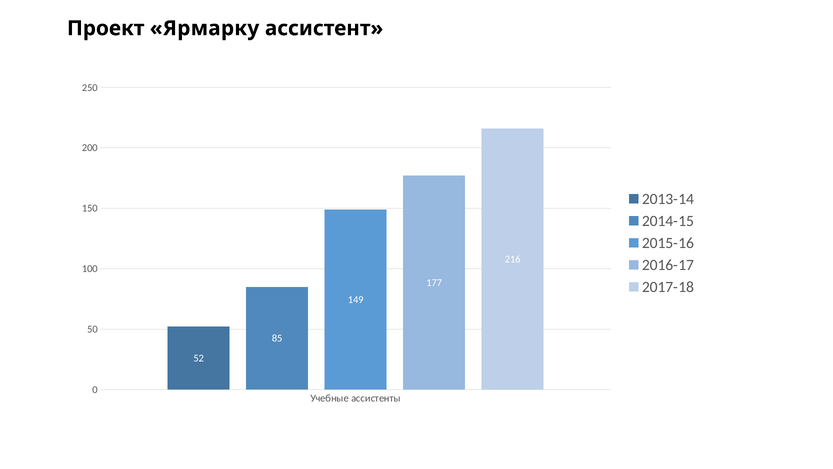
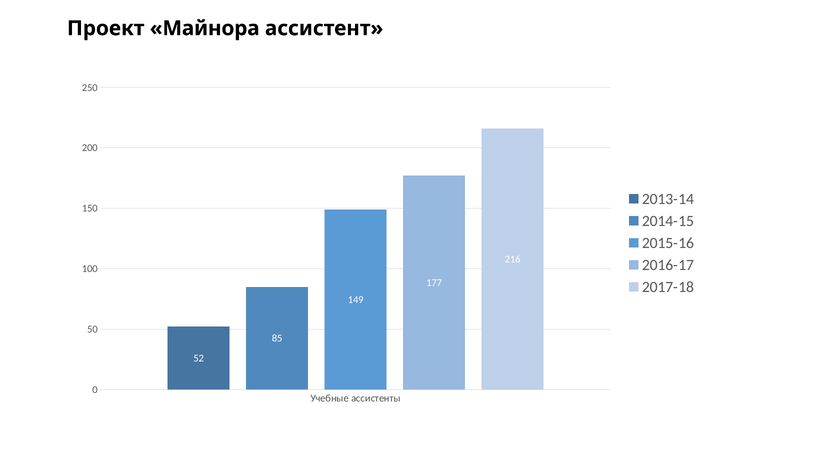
Ярмарку: Ярмарку -> Майнора (205, 28)
